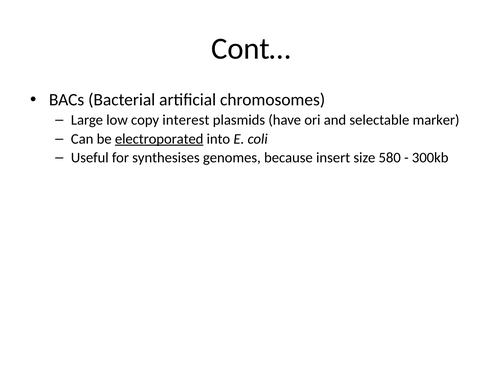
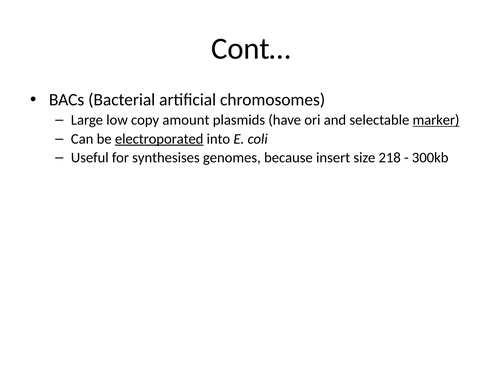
interest: interest -> amount (186, 120)
marker underline: none -> present (436, 120)
580: 580 -> 218 (390, 157)
